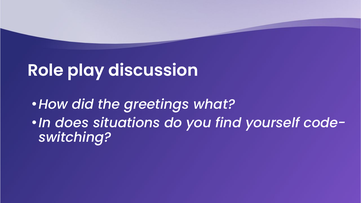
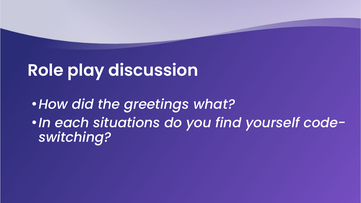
does: does -> each (72, 123)
